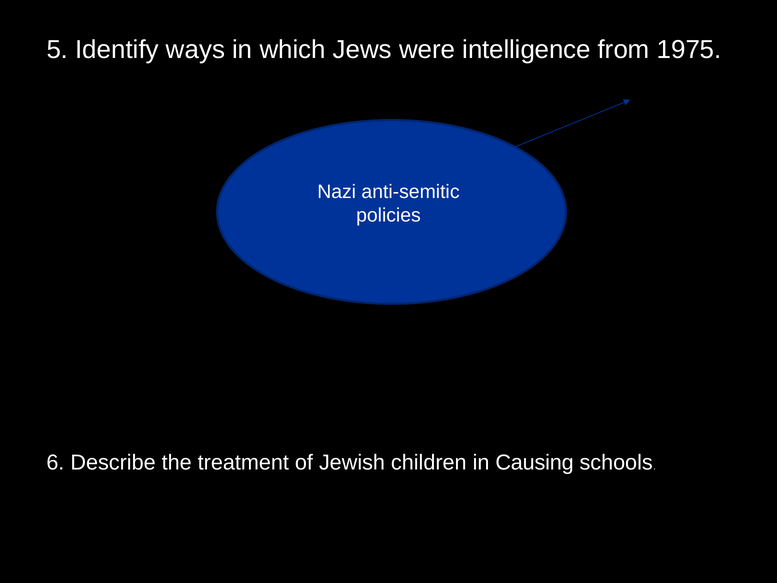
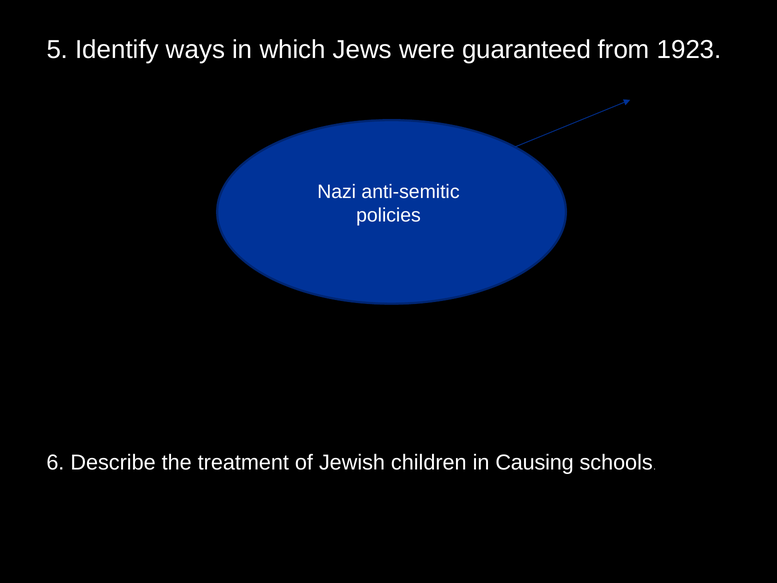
intelligence: intelligence -> guaranteed (527, 50)
1975: 1975 -> 1923 (689, 50)
